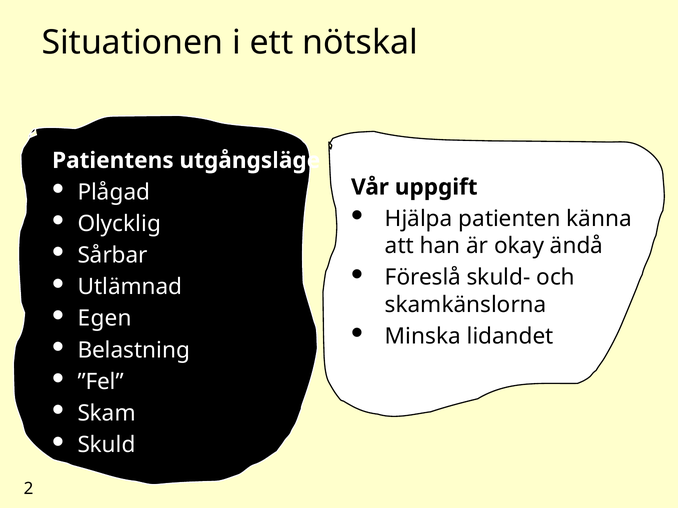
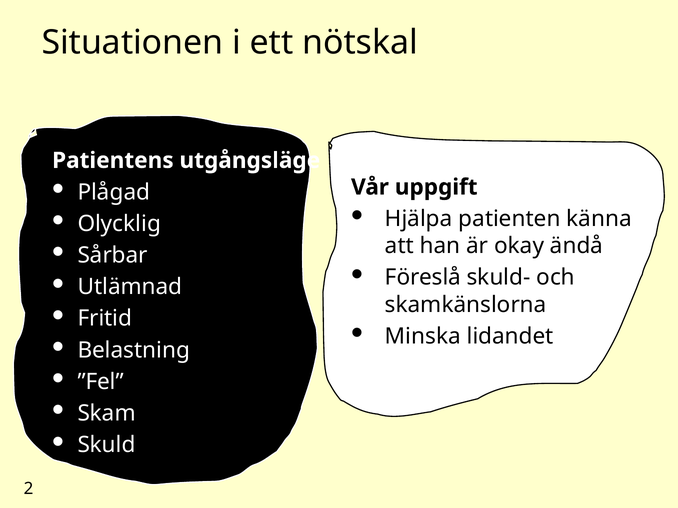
Egen: Egen -> Fritid (105, 319)
